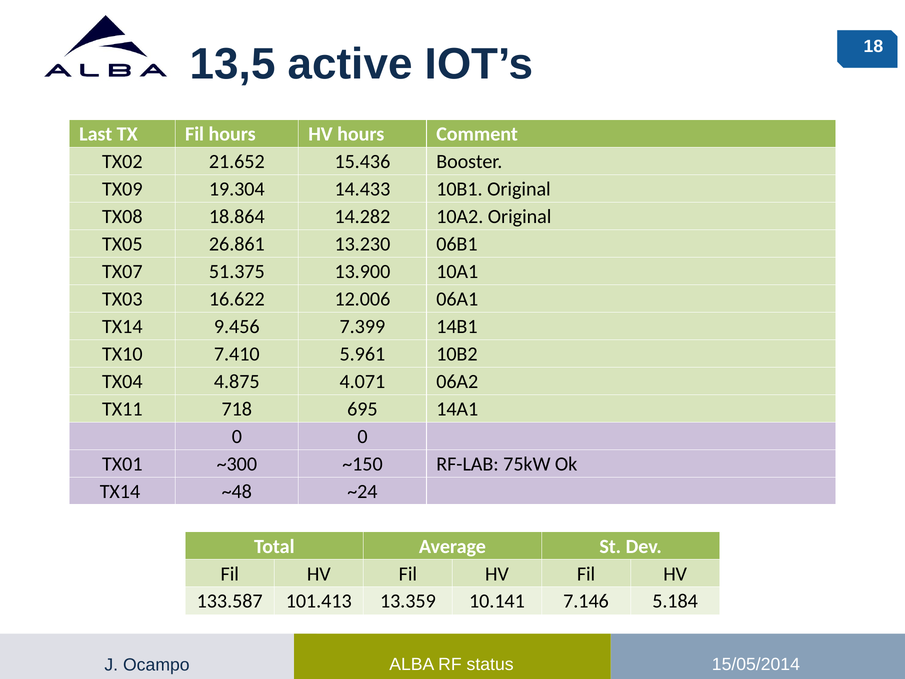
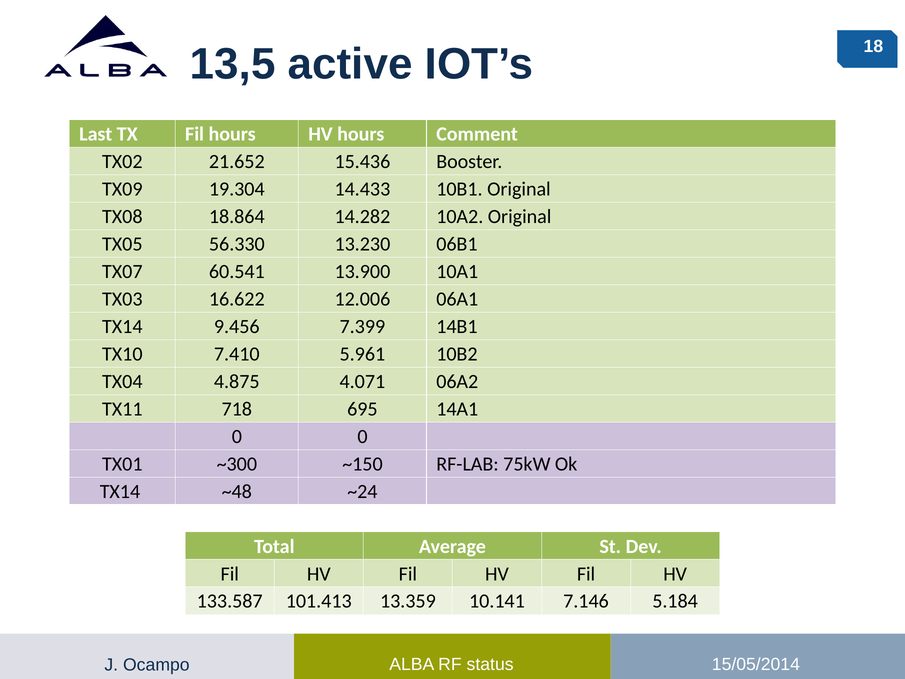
26.861: 26.861 -> 56.330 (237, 244)
51.375: 51.375 -> 60.541 (237, 271)
